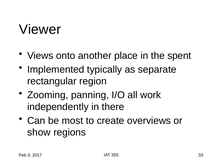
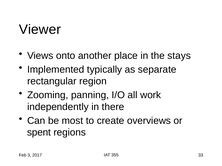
spent: spent -> stays (179, 56)
show: show -> spent (39, 133)
